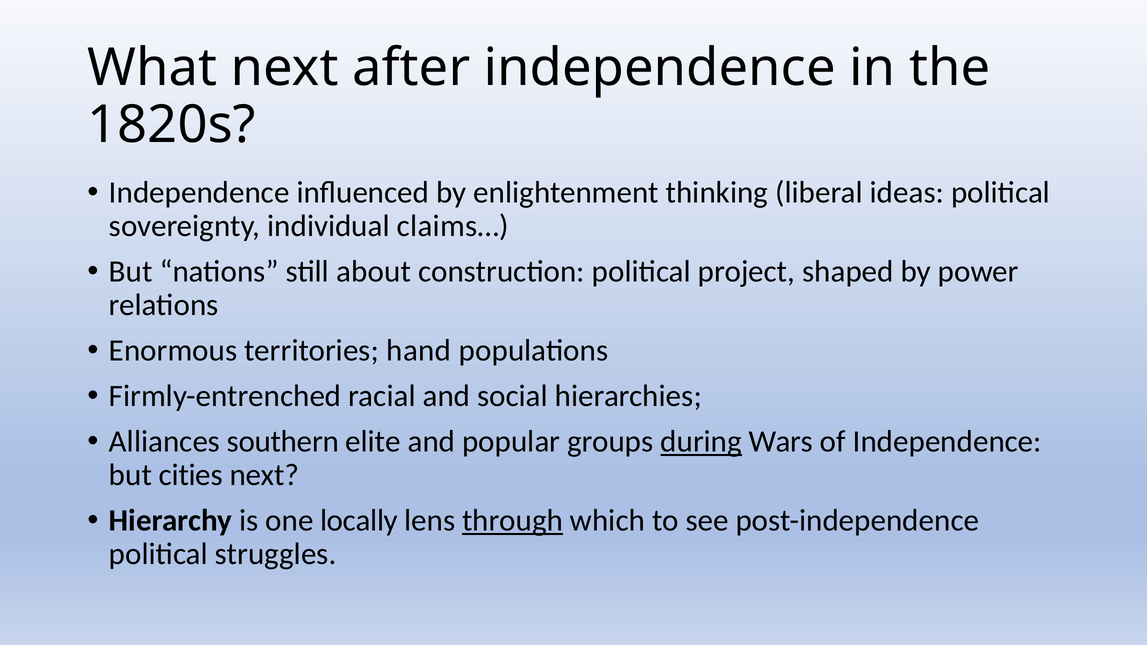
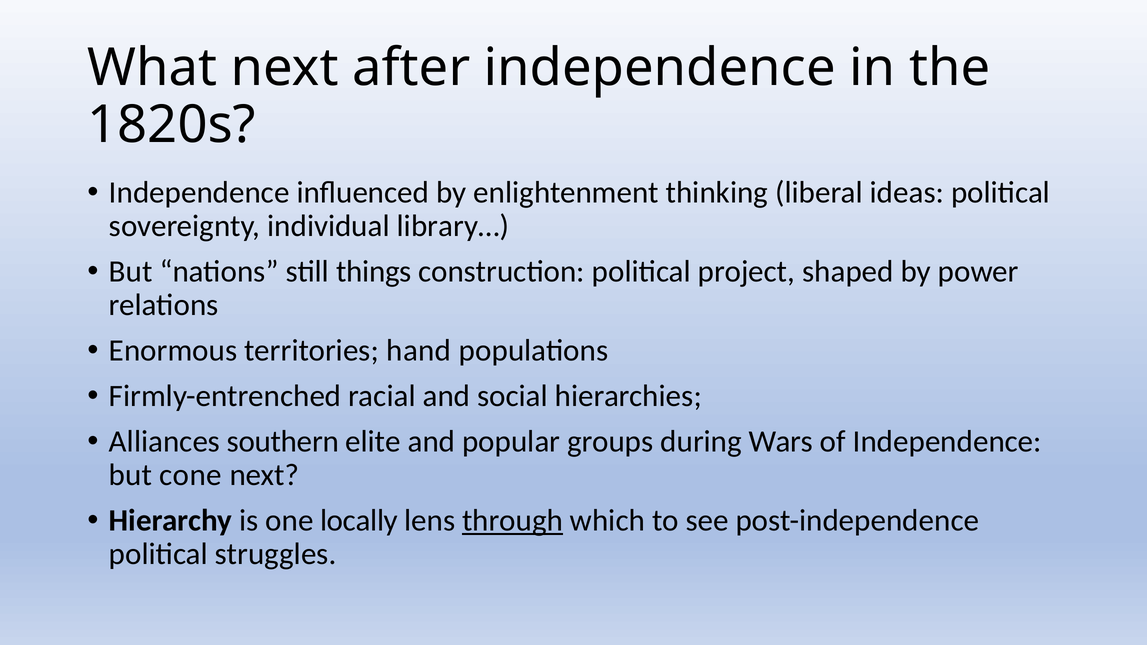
claims…: claims… -> library… (453, 226)
about: about -> things (374, 272)
during underline: present -> none (701, 442)
cities: cities -> cone (191, 475)
